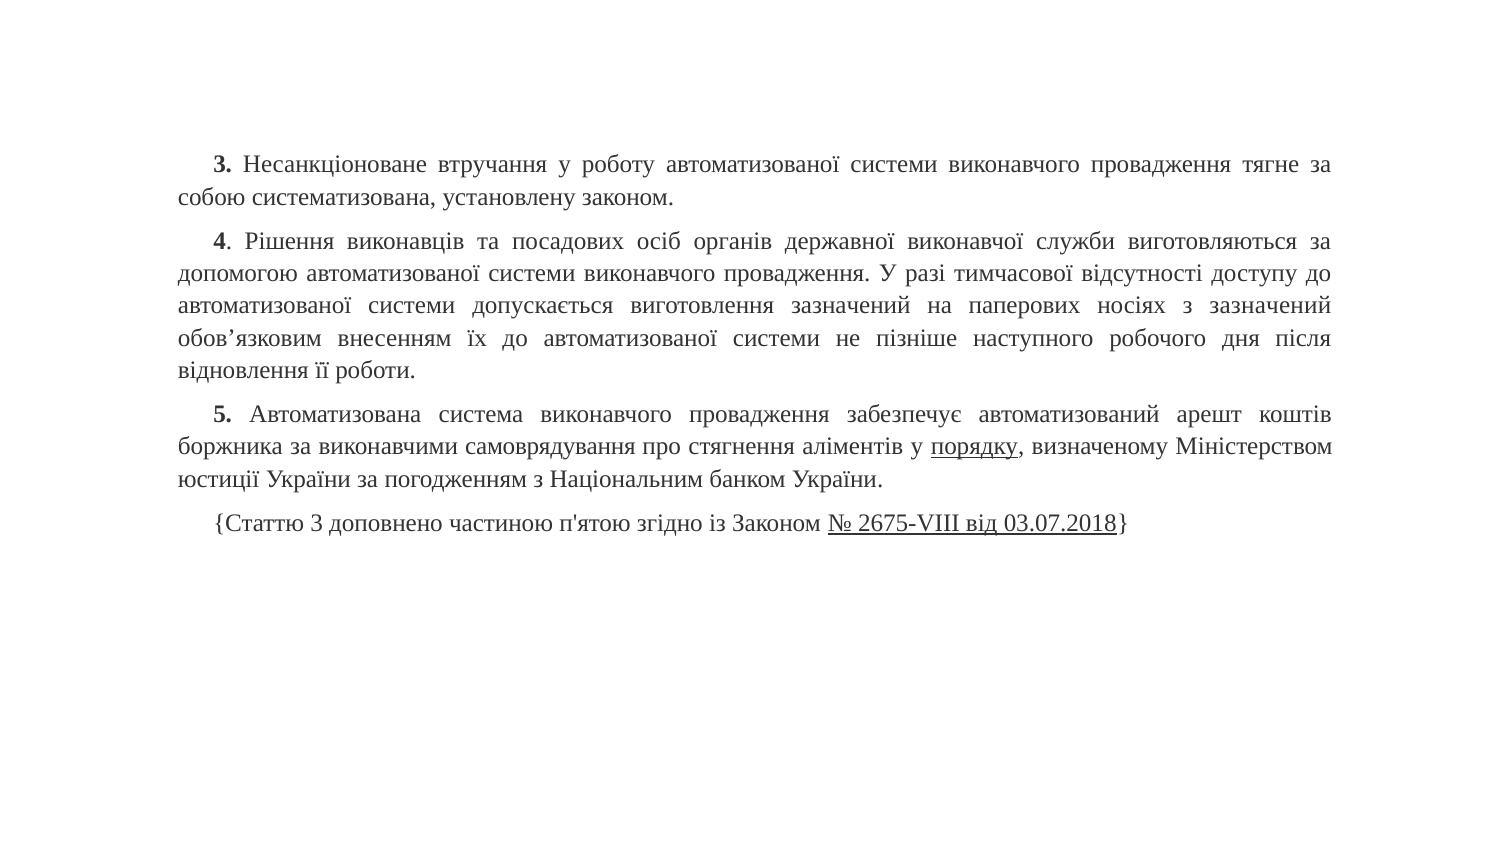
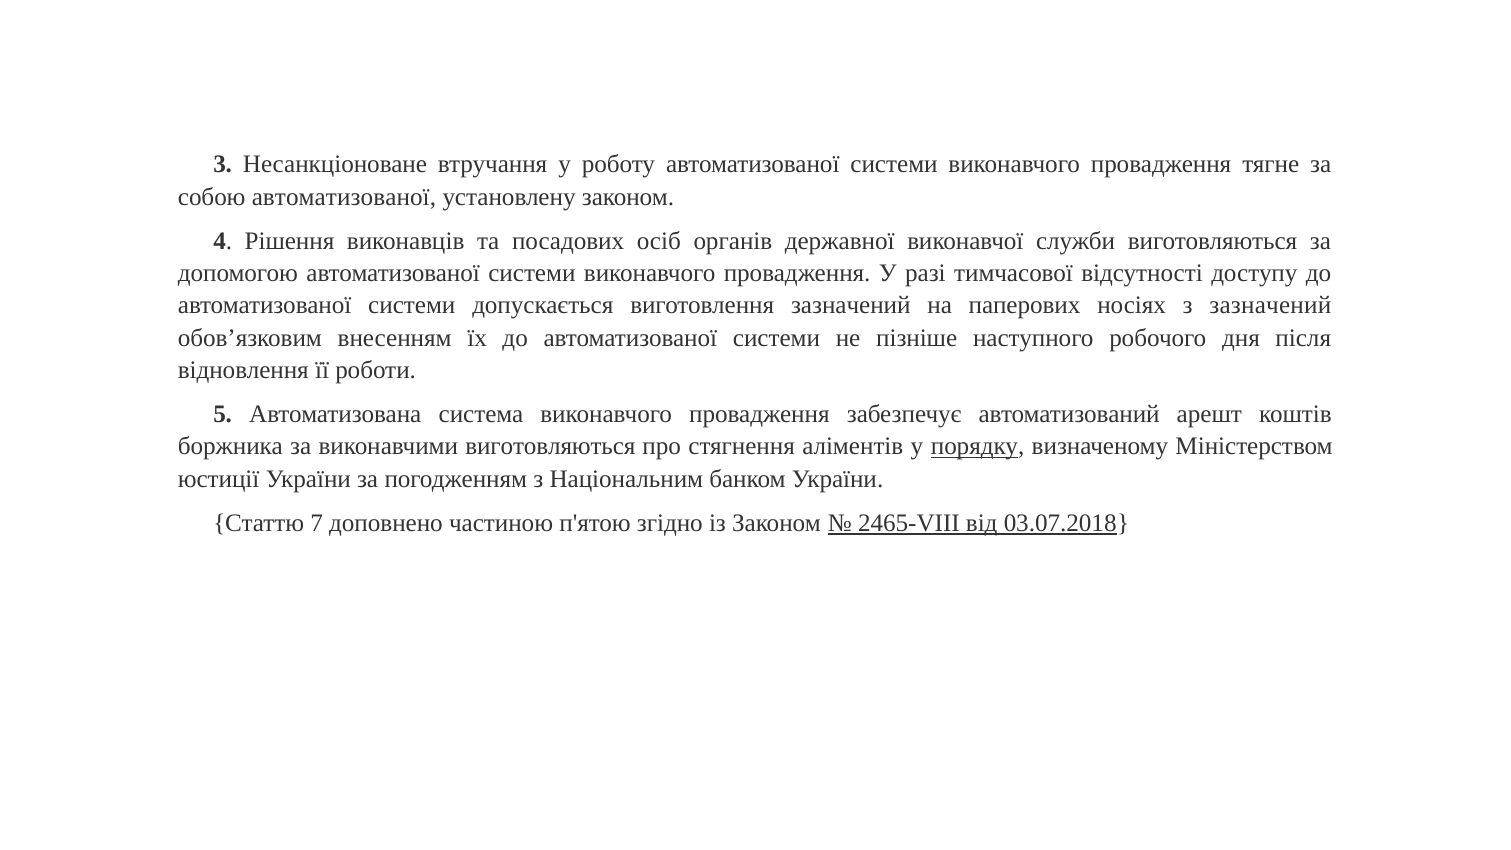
собою систематизована: систематизована -> автоматизованої (344, 197)
виконавчими самоврядування: самоврядування -> виготовляються (550, 446)
Статтю 3: 3 -> 7 (317, 523)
2675-VIII: 2675-VIII -> 2465-VIII (909, 523)
